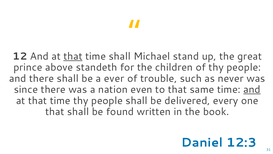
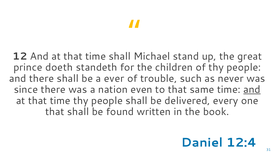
that underline: present -> none (73, 56)
above: above -> doeth (59, 67)
12:3: 12:3 -> 12:4 (242, 142)
